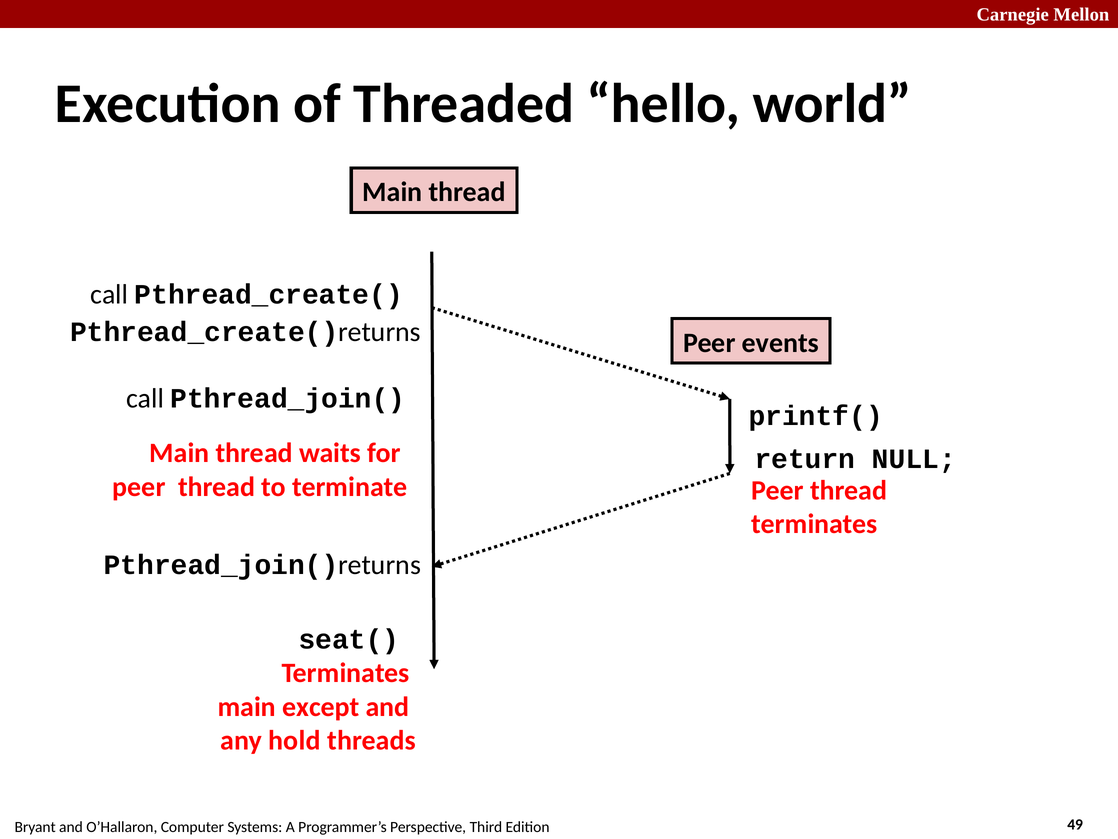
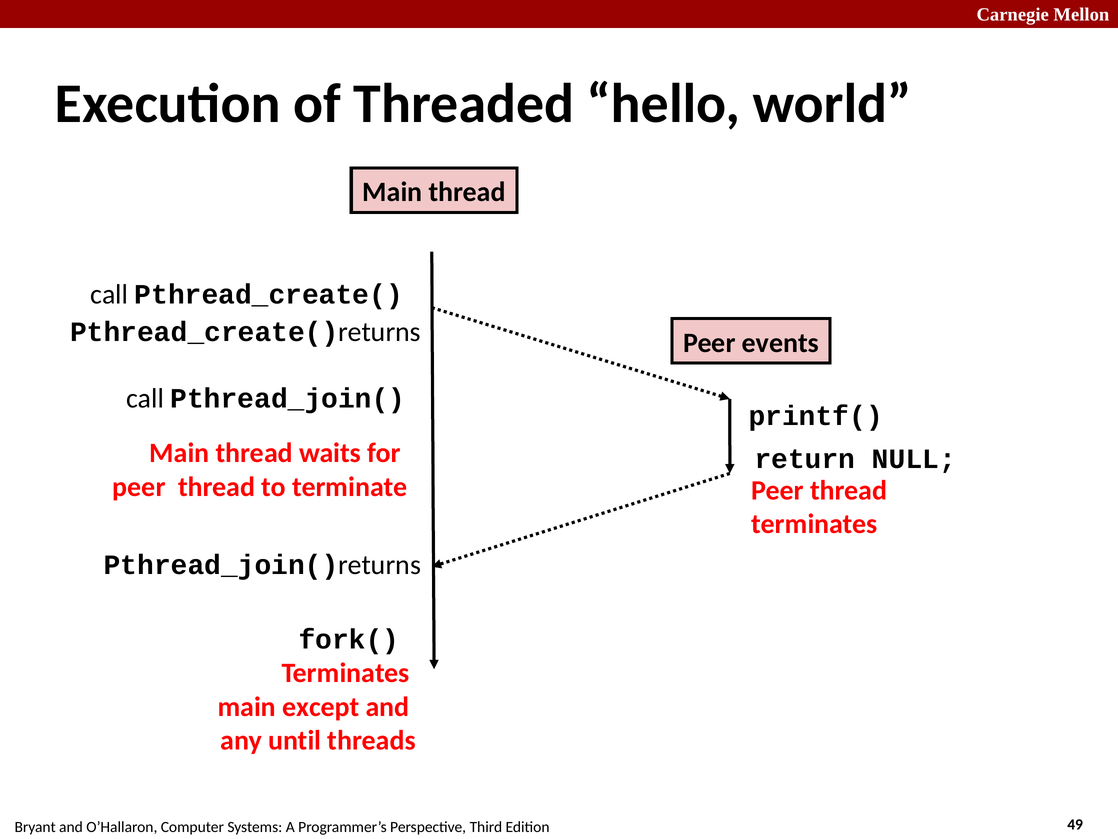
seat(: seat( -> fork( (349, 639)
hold: hold -> until (295, 740)
